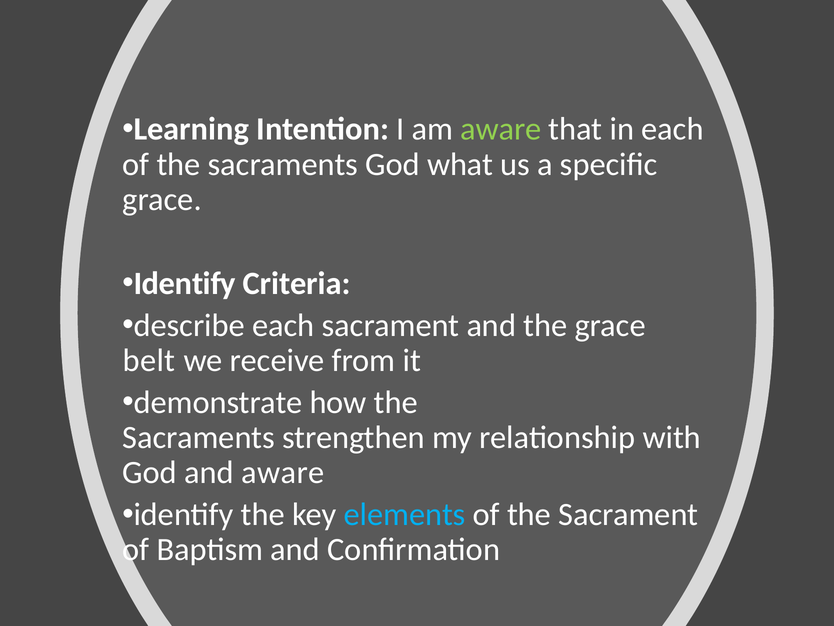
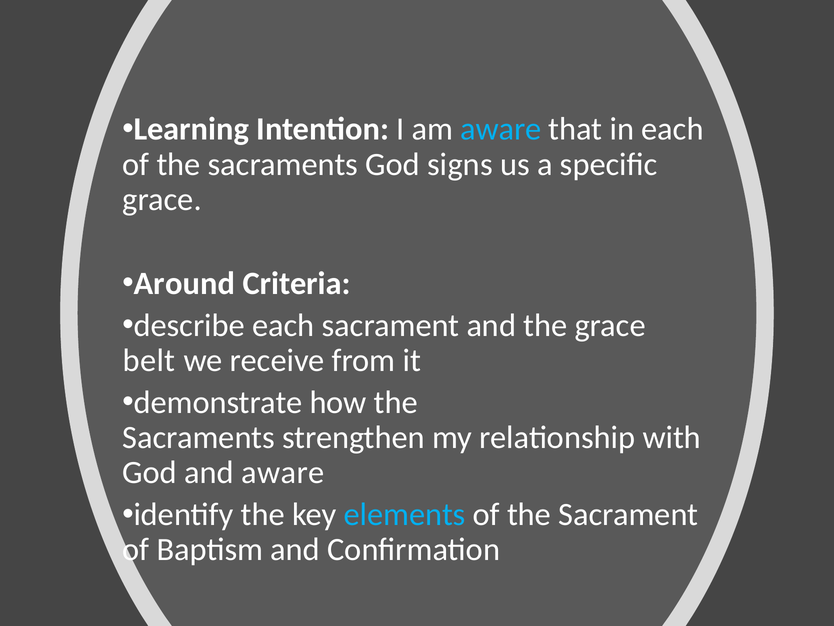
aware colour: light green -> light blue (501, 129)
what: what -> signs (460, 164)
Identify: Identify -> Around (184, 283)
